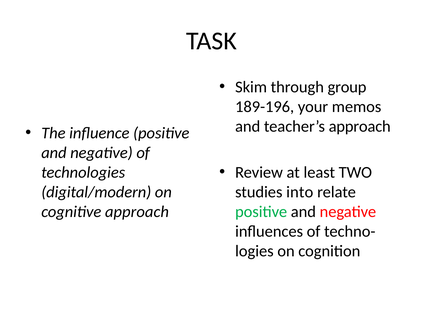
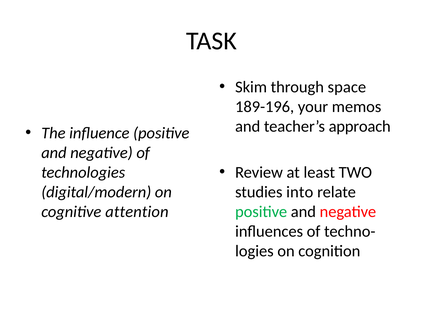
group: group -> space (347, 87)
cognitive approach: approach -> attention (137, 212)
